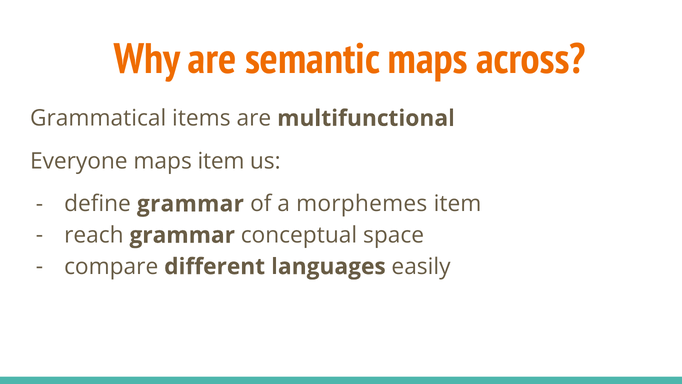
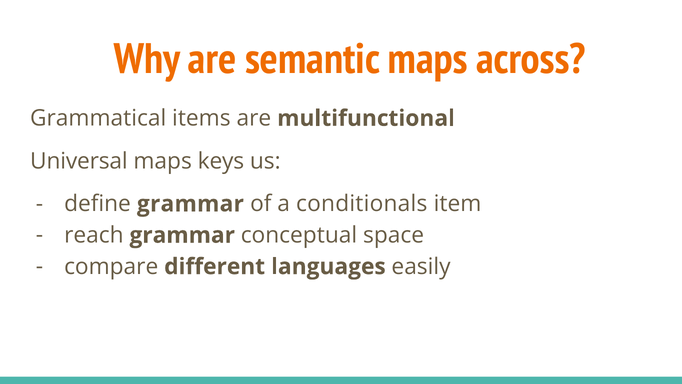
Everyone: Everyone -> Universal (79, 161)
maps item: item -> keys (221, 161)
morphemes: morphemes -> conditionals (362, 204)
